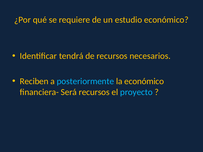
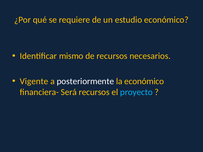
tendrá: tendrá -> mismo (71, 56)
Reciben: Reciben -> Vigente (34, 81)
posteriormente colour: light blue -> white (85, 81)
